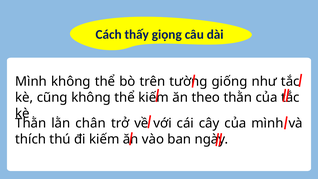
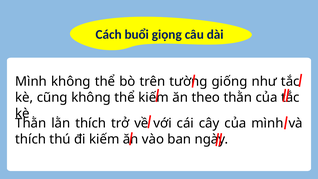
thấy: thấy -> buổi (137, 34)
lằn chân: chân -> thích (91, 123)
